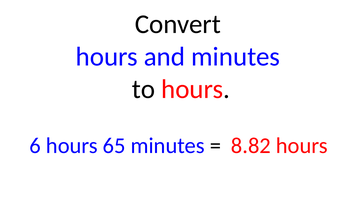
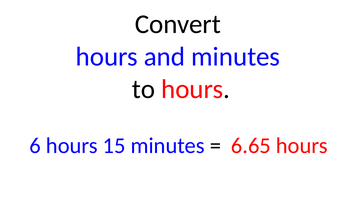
65: 65 -> 15 (114, 145)
8.82: 8.82 -> 6.65 (251, 145)
